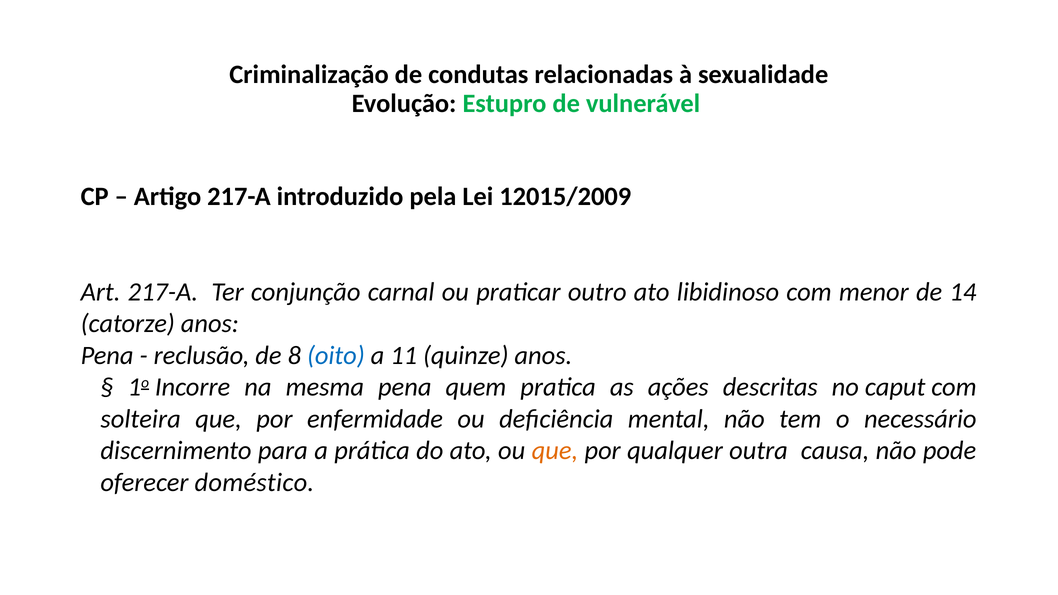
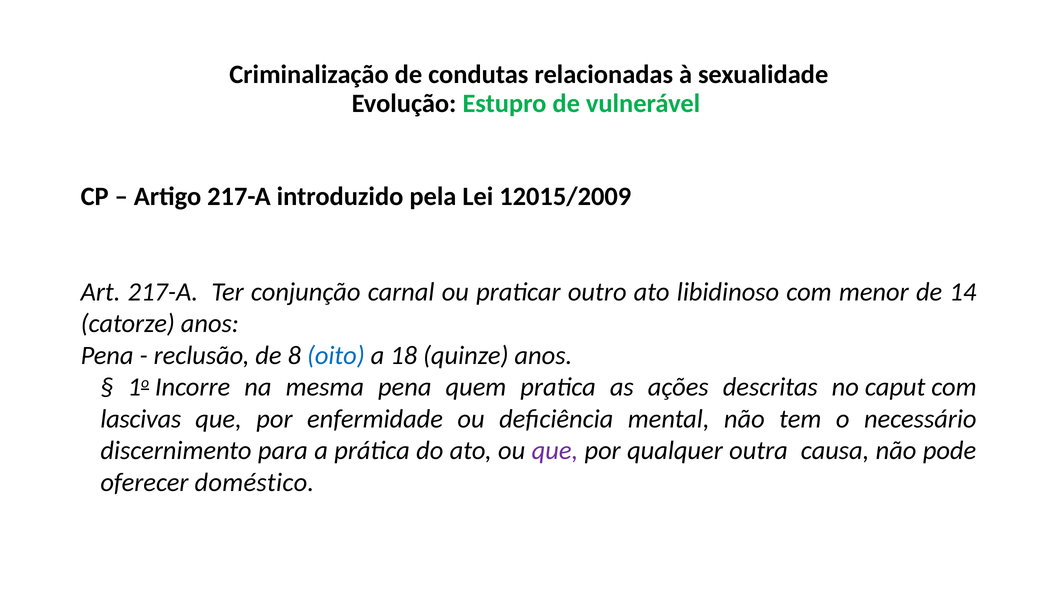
11: 11 -> 18 (404, 355)
solteira: solteira -> lascivas (141, 419)
que colour: orange -> purple (555, 451)
